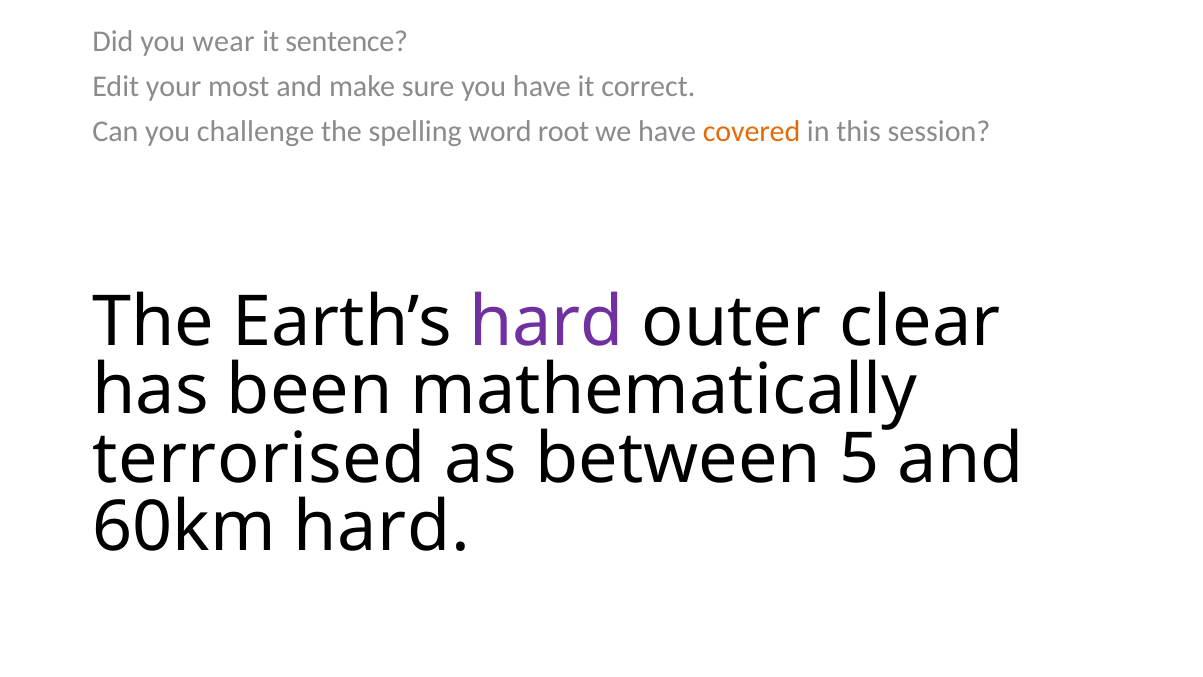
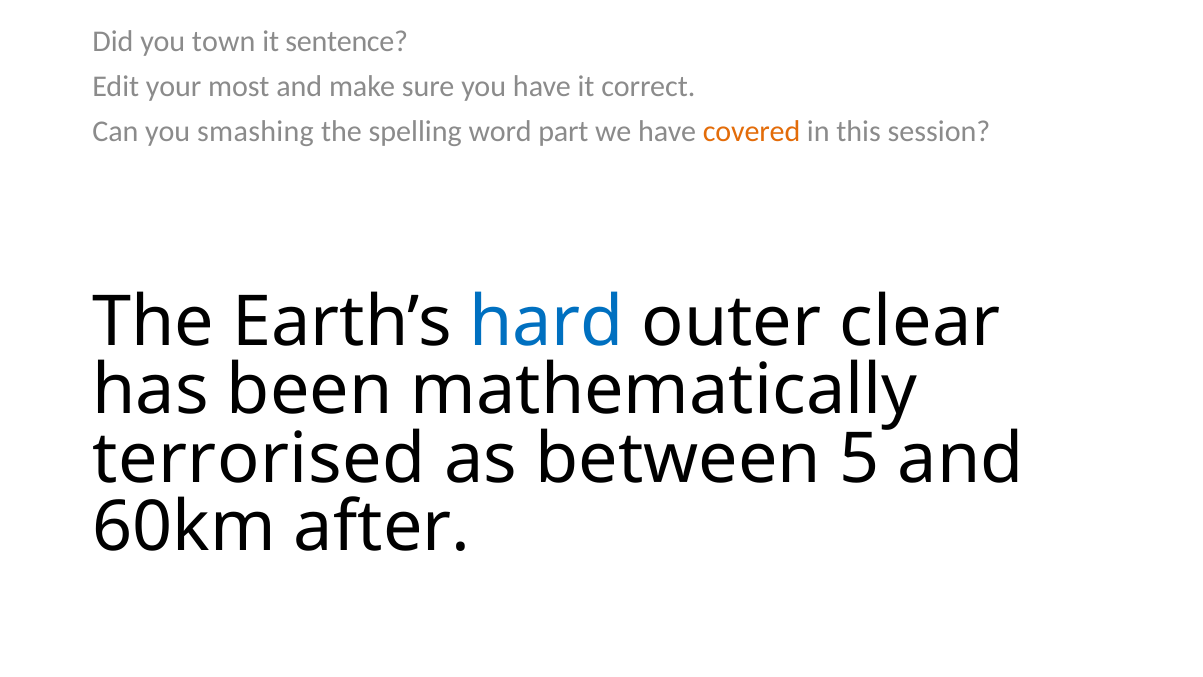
wear: wear -> town (224, 41)
challenge: challenge -> smashing (256, 131)
root: root -> part (563, 131)
hard colour: purple -> blue (547, 322)
60km hard: hard -> after (382, 527)
